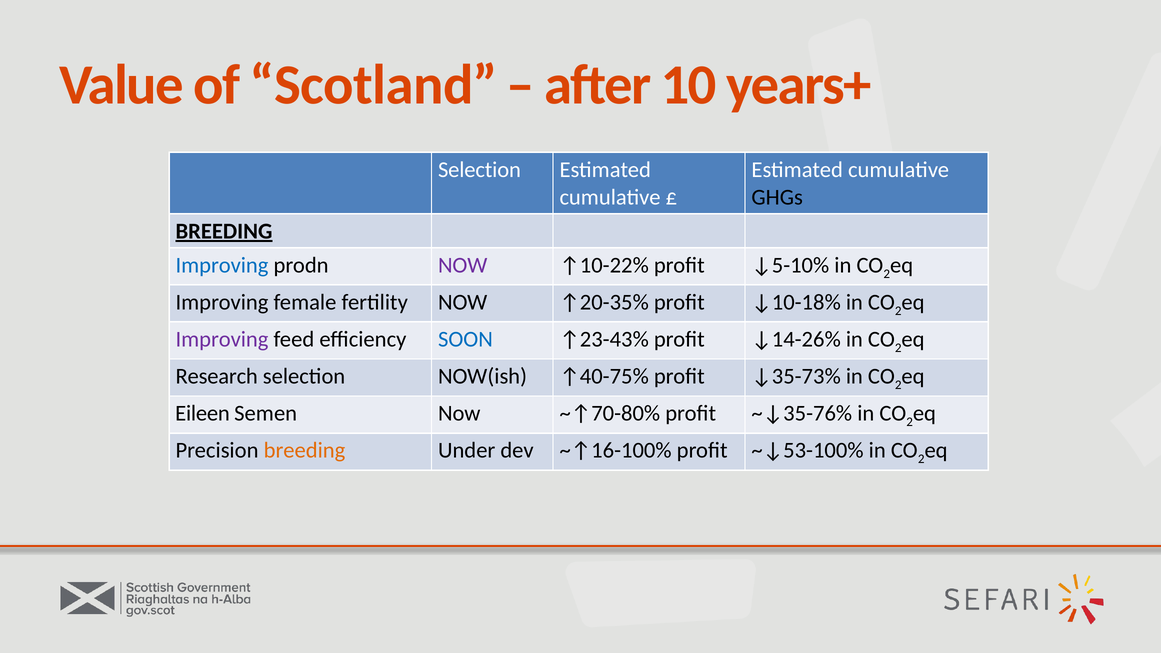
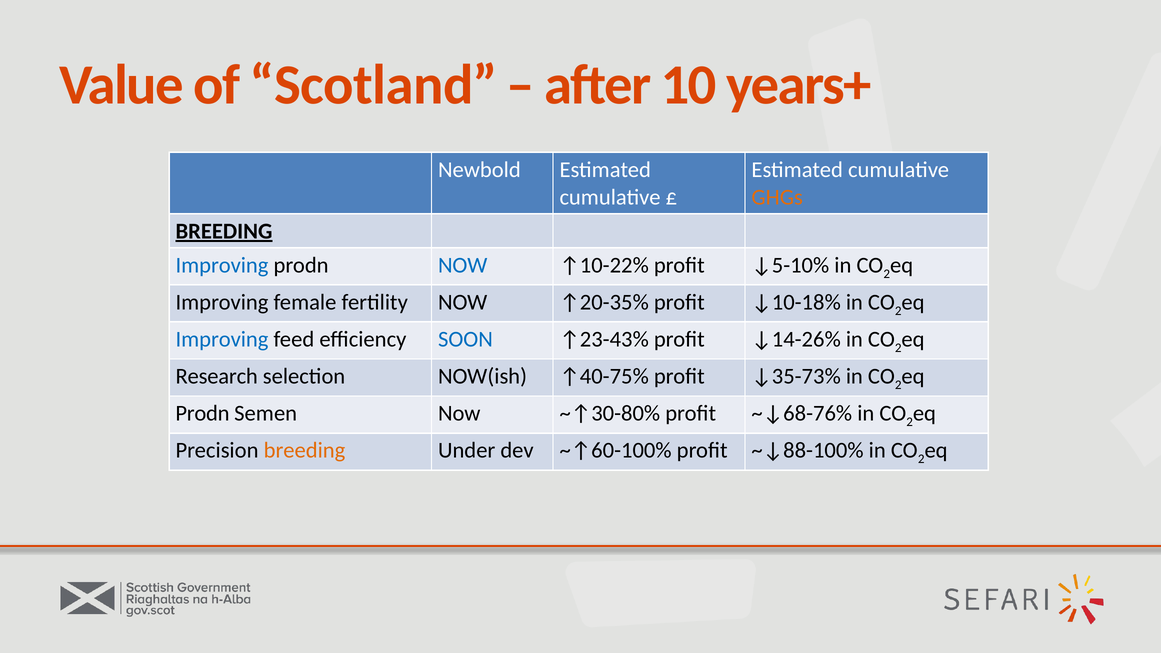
Selection: Selection -> Newbold (479, 170)
GHGs colour: black -> orange (777, 197)
NOW colour: purple -> blue (463, 265)
Improving colour: purple -> blue (222, 339)
Eileen: Eileen -> Prodn (202, 413)
~↑70-80%: ~↑70-80% -> ~↑30-80% (610, 413)
~↓35-76%: ~↓35-76% -> ~↓68-76% (802, 413)
~↑16-100%: ~↑16-100% -> ~↑60-100% (616, 450)
~↓53-100%: ~↓53-100% -> ~↓88-100% (808, 450)
